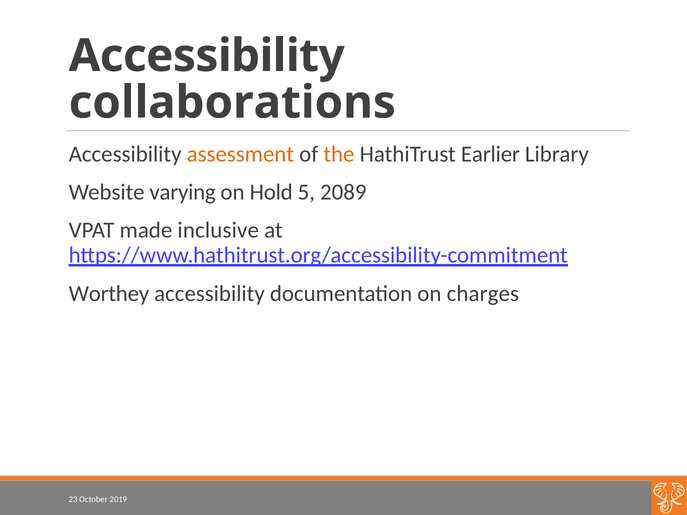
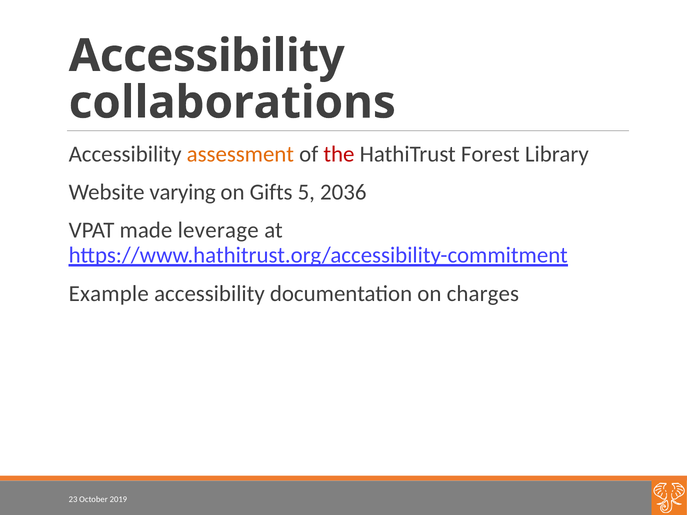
the colour: orange -> red (339, 154)
Earlier: Earlier -> Forest (490, 154)
Hold: Hold -> Gifts (271, 192)
2089: 2089 -> 2036 (343, 192)
inclusive: inclusive -> leverage (218, 231)
Worthey: Worthey -> Example (109, 294)
